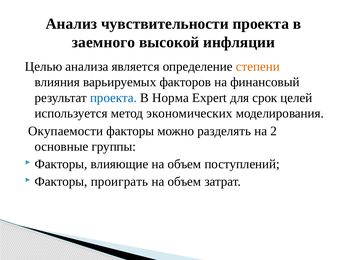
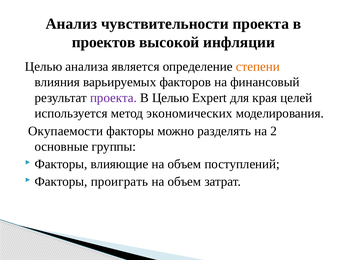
заемного: заемного -> проектов (104, 42)
проекта colour: blue -> purple (113, 98)
В Норма: Норма -> Целью (171, 98)
срок: срок -> края (265, 98)
